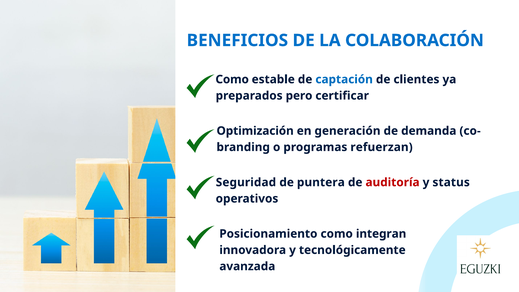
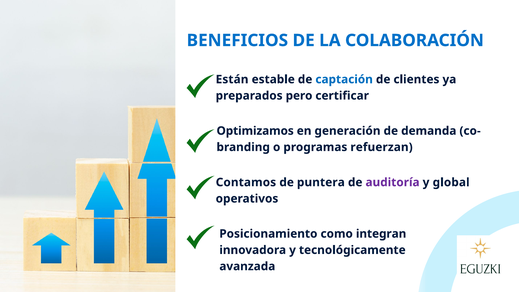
Como: Como -> Están (232, 79)
Optimización: Optimización -> Optimizamos (255, 131)
Seguridad: Seguridad -> Contamos (246, 182)
auditoría colour: red -> purple (393, 182)
status: status -> global (451, 182)
